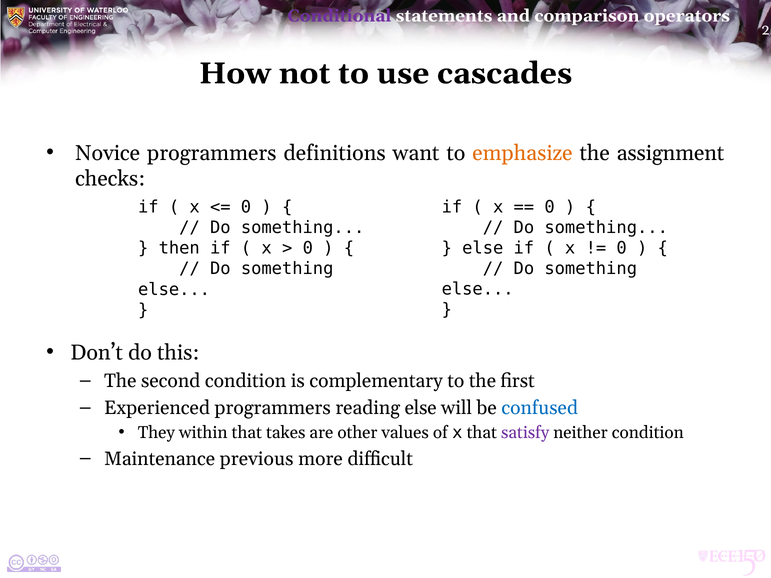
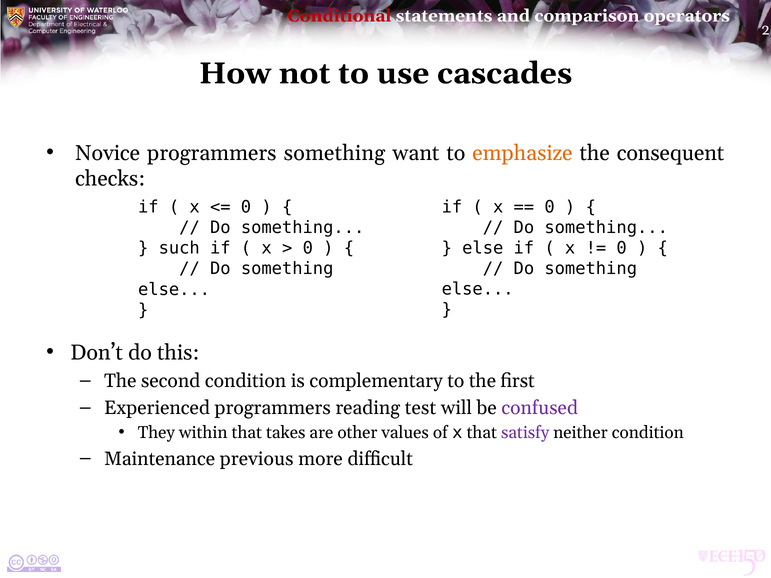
Conditional colour: purple -> red (339, 16)
programmers definitions: definitions -> something (335, 153)
assignment: assignment -> consequent (670, 153)
then: then -> such (179, 248)
reading else: else -> test (421, 408)
confused colour: blue -> purple (540, 408)
